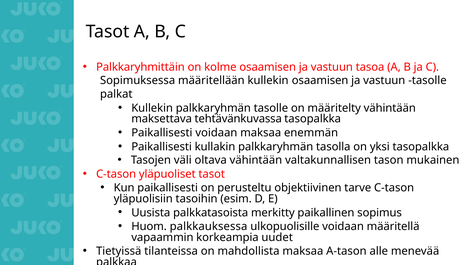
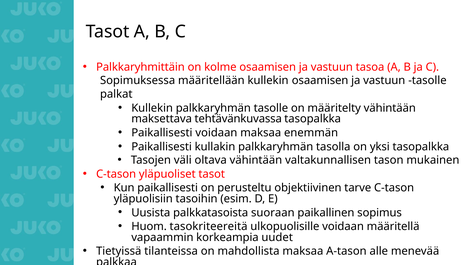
merkitty: merkitty -> suoraan (273, 212)
palkkauksessa: palkkauksessa -> tasokriteereitä (209, 226)
